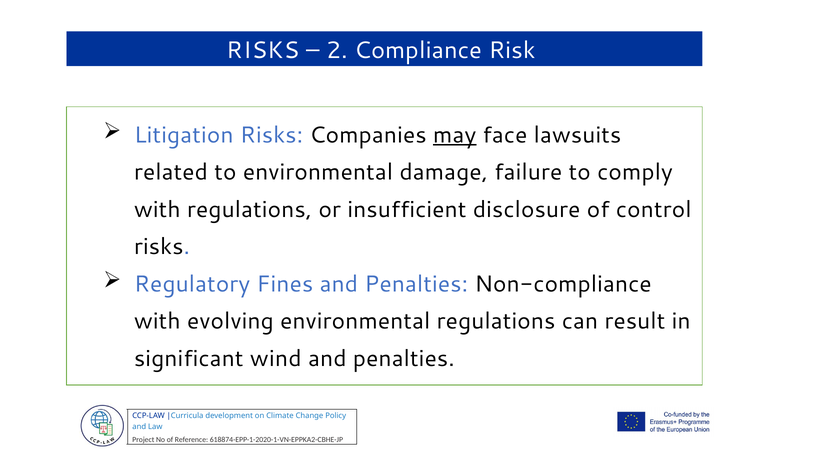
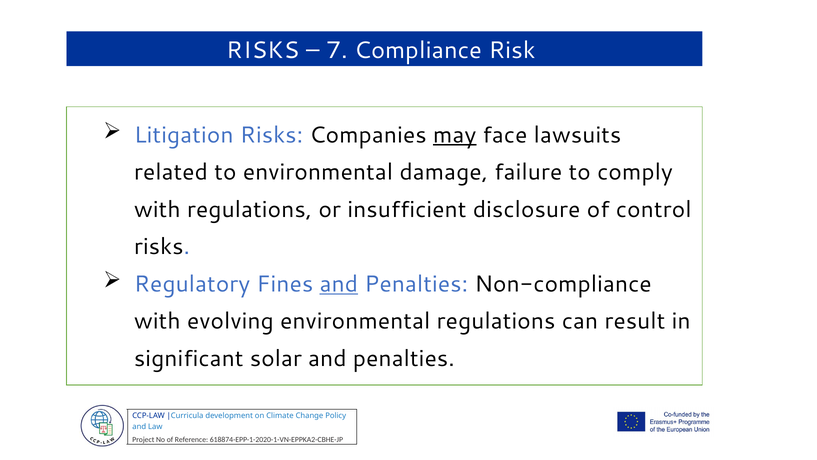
2: 2 -> 7 (337, 50)
and underline: none -> present (339, 284)
wind: wind -> solar (276, 358)
